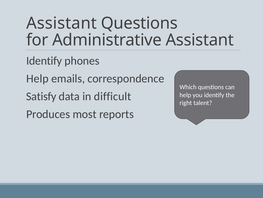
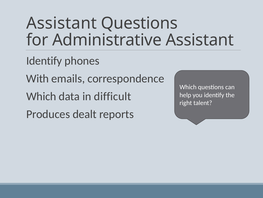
Help: Help -> With (38, 78)
Satisfy: Satisfy -> Which (41, 96)
most: most -> dealt (85, 114)
